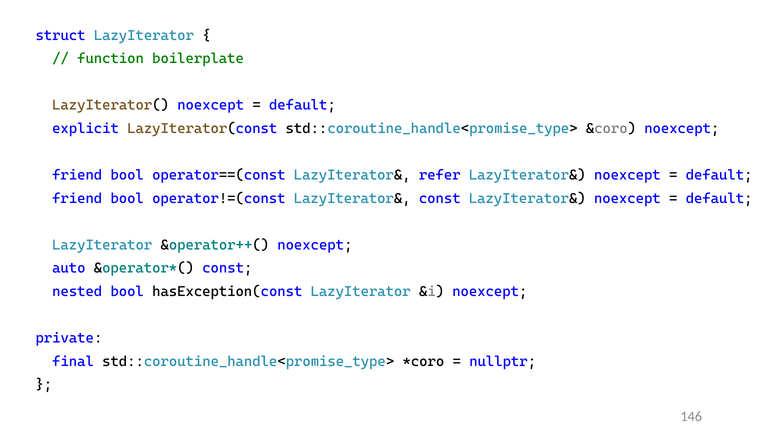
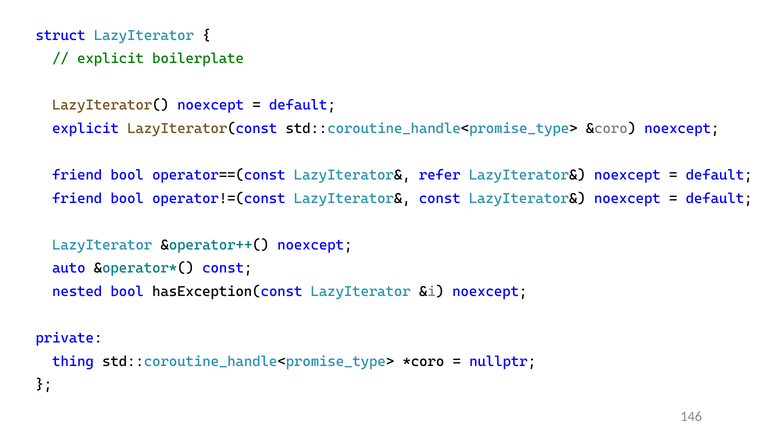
function: function -> explicit (111, 59)
final: final -> thing (73, 362)
